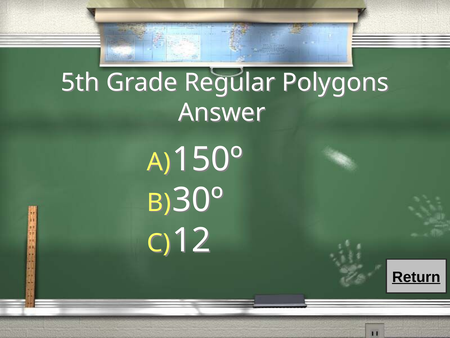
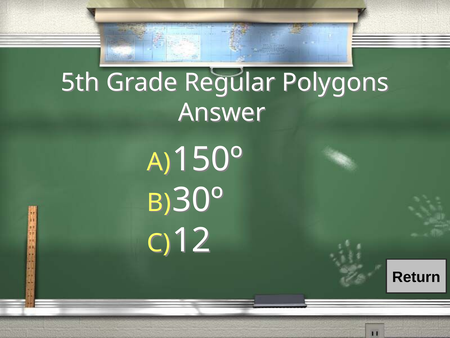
Return underline: present -> none (416, 277)
